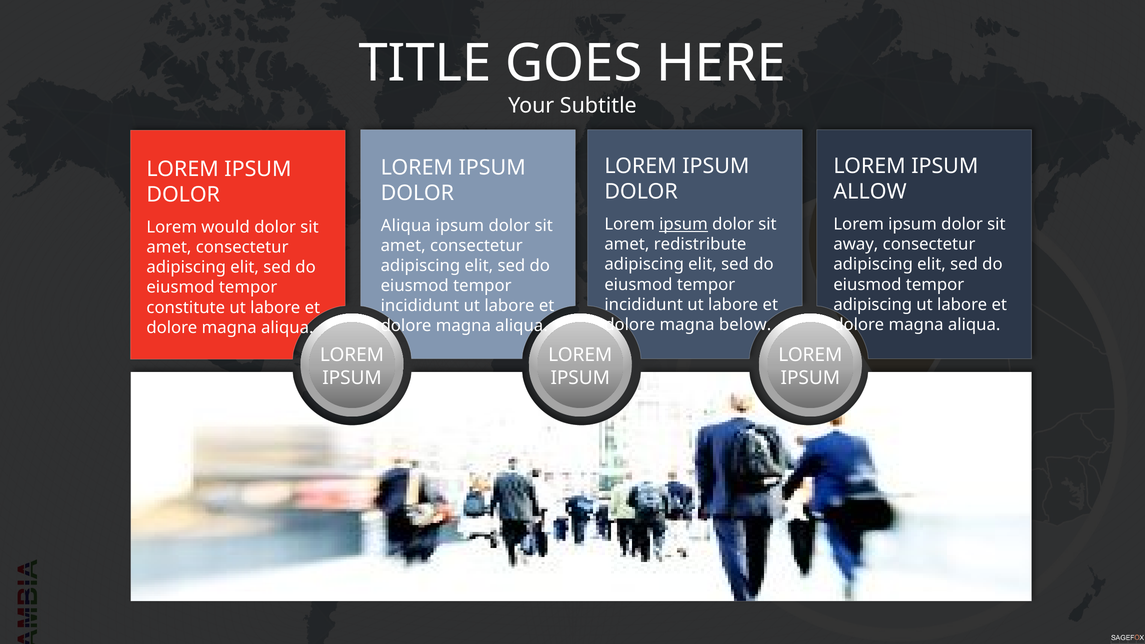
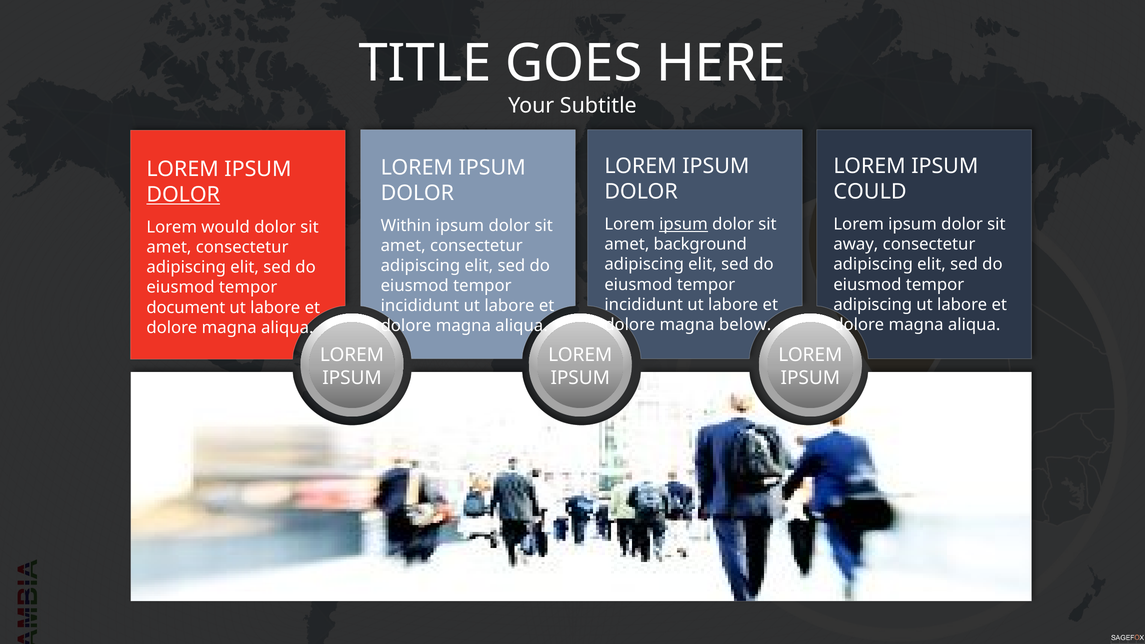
ALLOW: ALLOW -> COULD (870, 192)
DOLOR underline: none -> present (183, 195)
Aliqua: Aliqua -> Within (406, 226)
redistribute: redistribute -> background (700, 244)
constitute: constitute -> document (186, 308)
